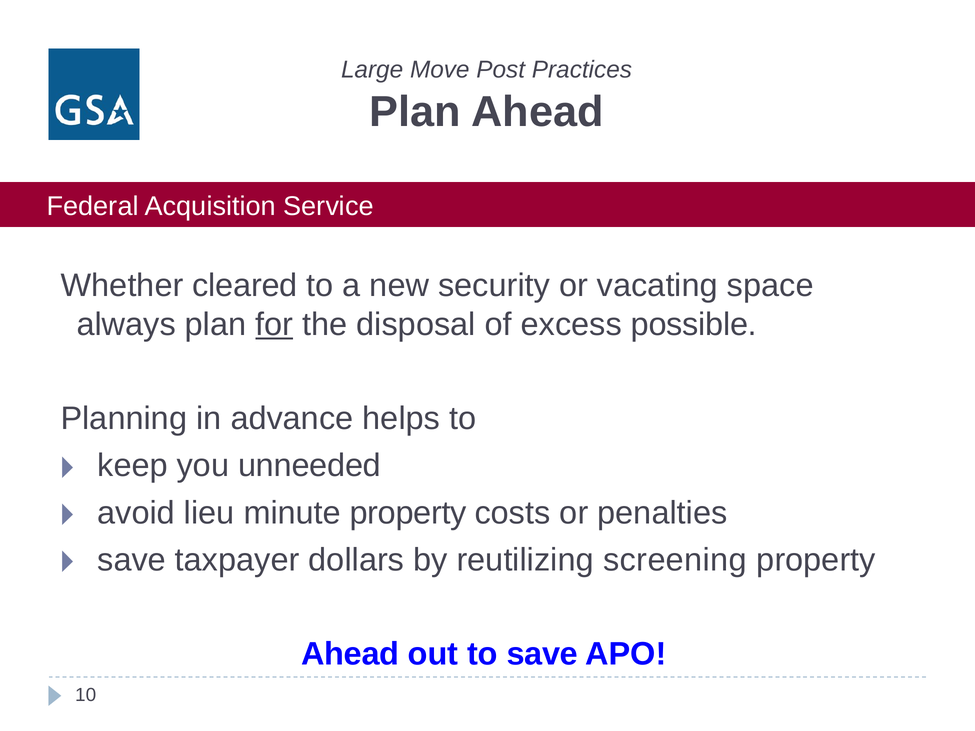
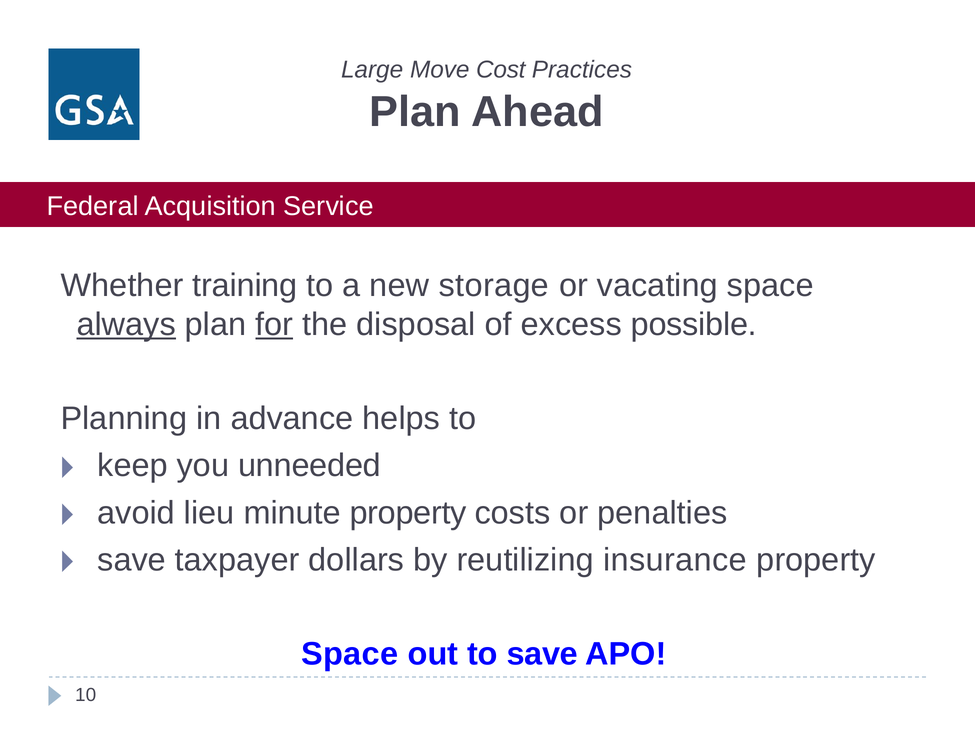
Post: Post -> Cost (501, 70)
cleared: cleared -> training (245, 285)
security: security -> storage (494, 285)
always underline: none -> present (126, 324)
screening: screening -> insurance (675, 560)
Ahead: Ahead -> Space (350, 654)
